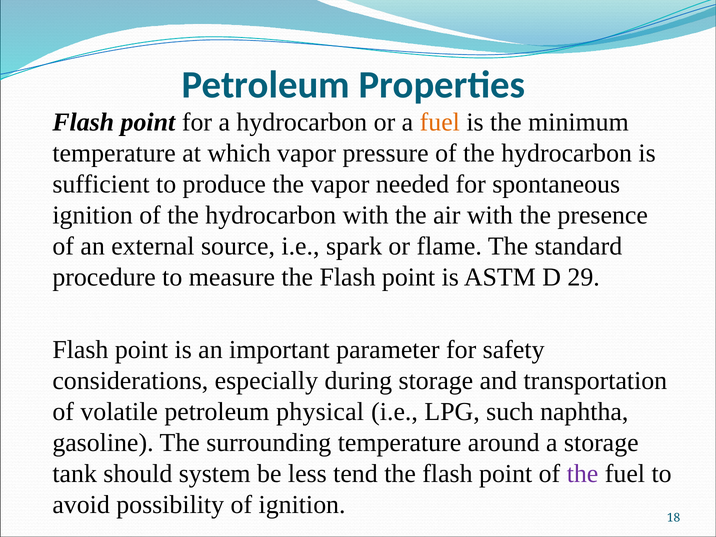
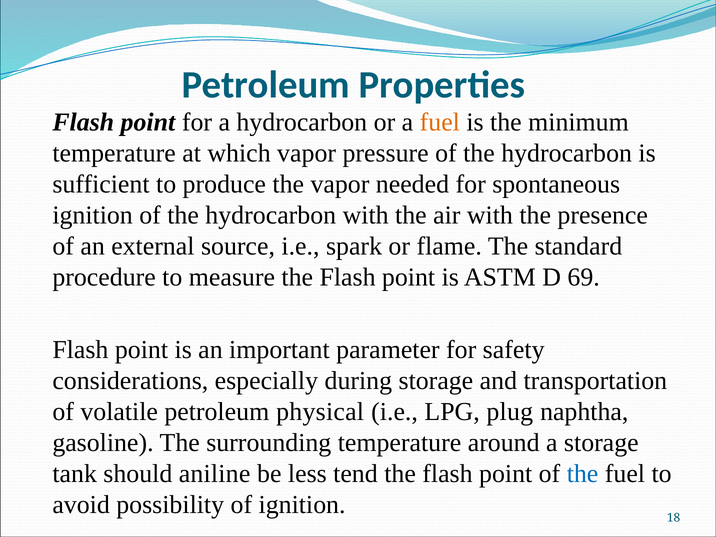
29: 29 -> 69 (584, 277)
such: such -> plug (510, 412)
system: system -> aniline (215, 474)
the colour: purple -> blue (583, 474)
